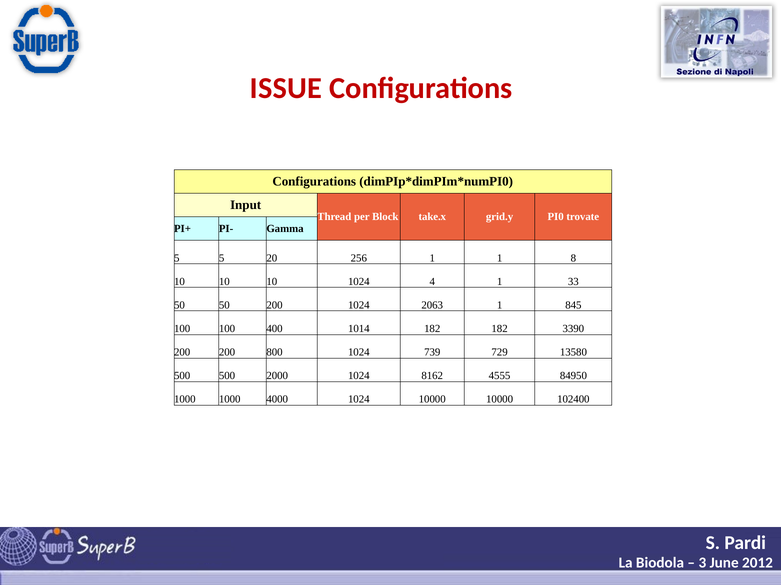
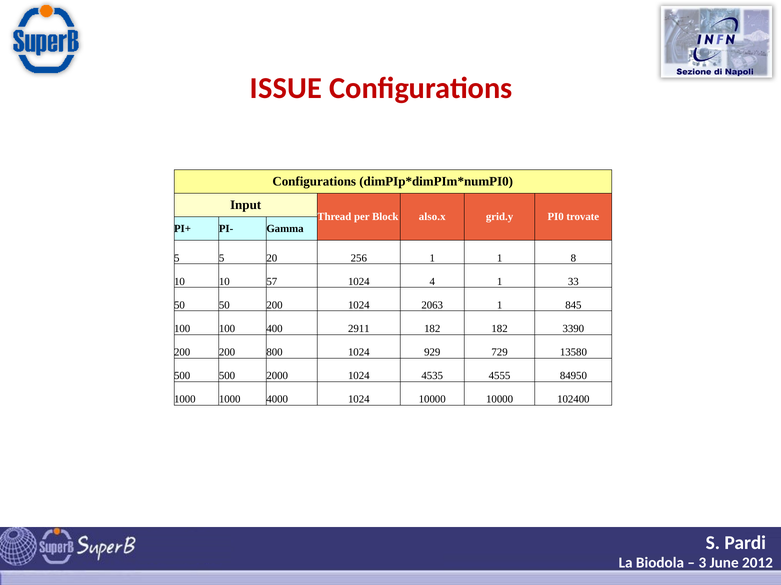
take.x: take.x -> also.x (432, 217)
10 10 10: 10 -> 57 (272, 282)
1014: 1014 -> 2911 (359, 329)
739: 739 -> 929 (432, 353)
8162: 8162 -> 4535 (432, 376)
